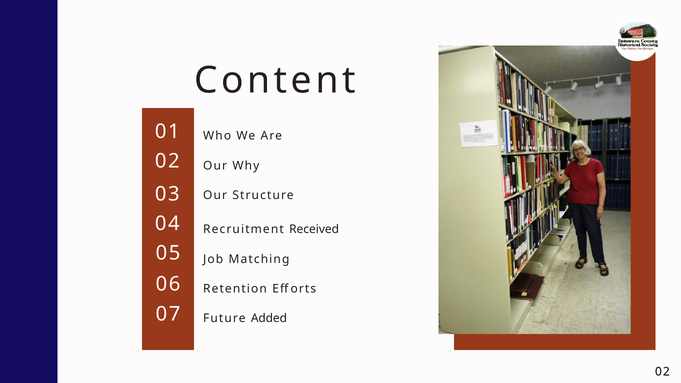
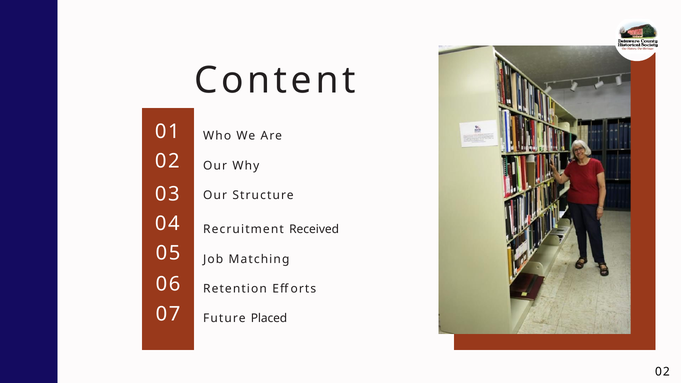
Added: Added -> Placed (269, 318)
